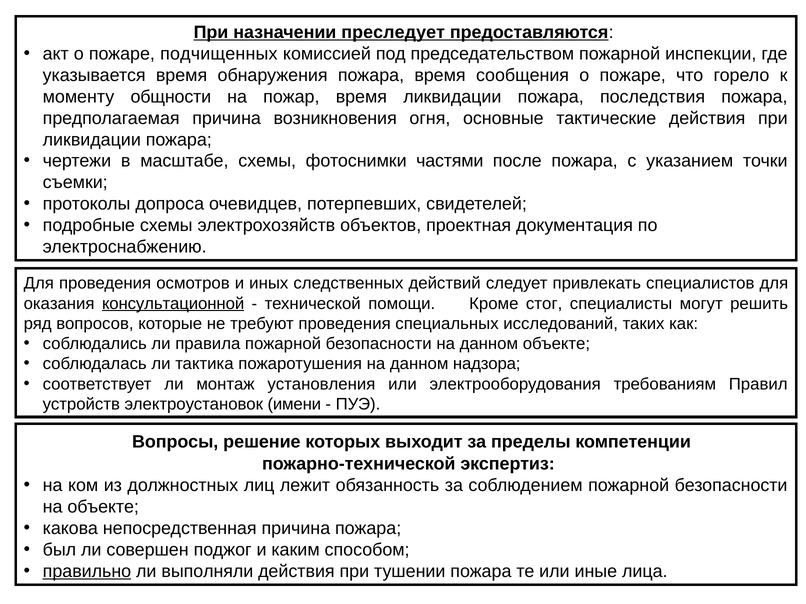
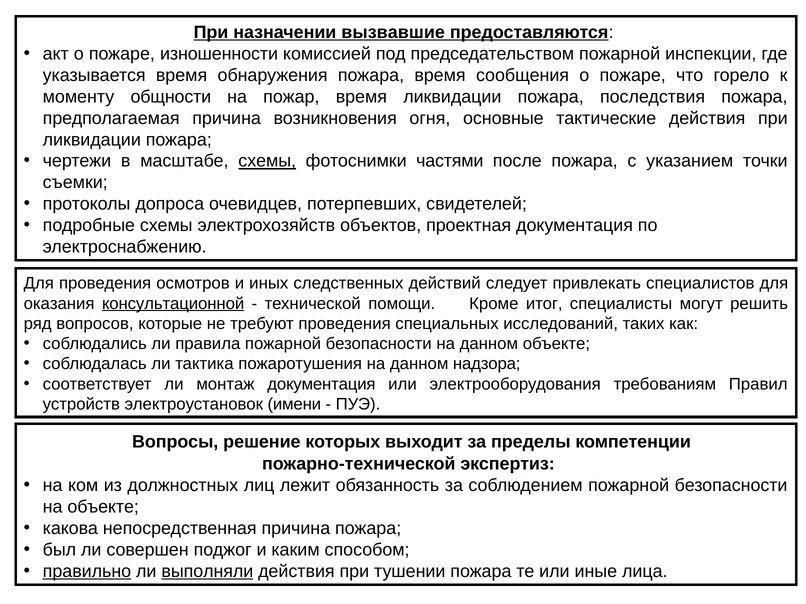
преследует: преследует -> вызвавшие (393, 32)
подчищенных: подчищенных -> изношенности (219, 54)
схемы underline: none -> present (267, 161)
стог: стог -> итог (544, 304)
монтаж установления: установления -> документация (321, 384)
выполняли underline: none -> present (207, 572)
